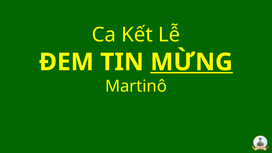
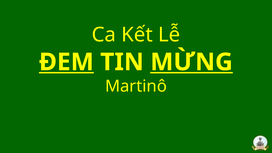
ĐEM underline: none -> present (66, 62)
